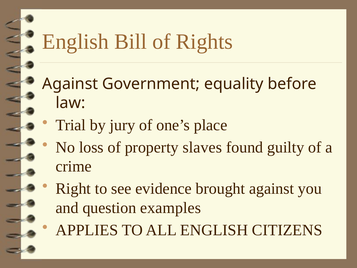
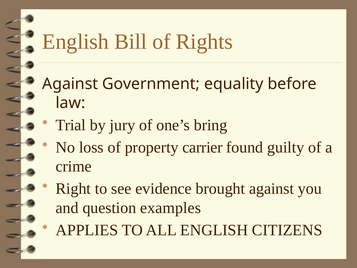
place: place -> bring (211, 125)
slaves: slaves -> carrier (202, 147)
